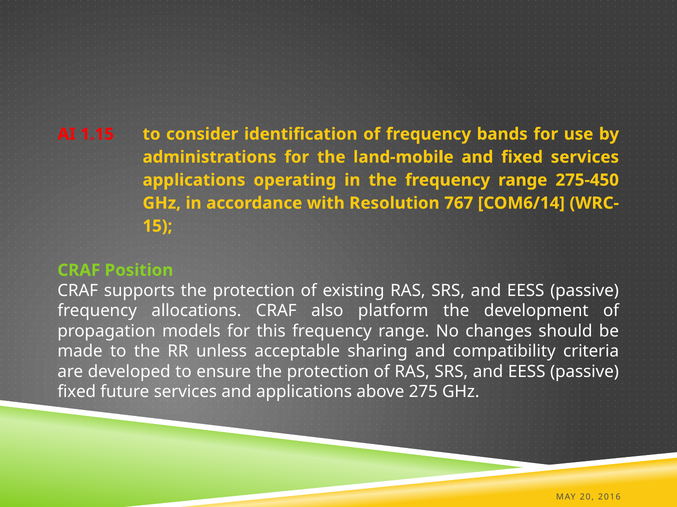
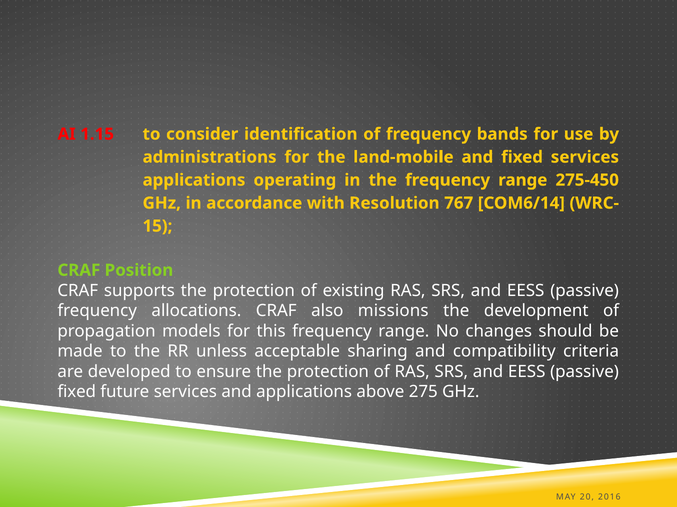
platform: platform -> missions (393, 311)
